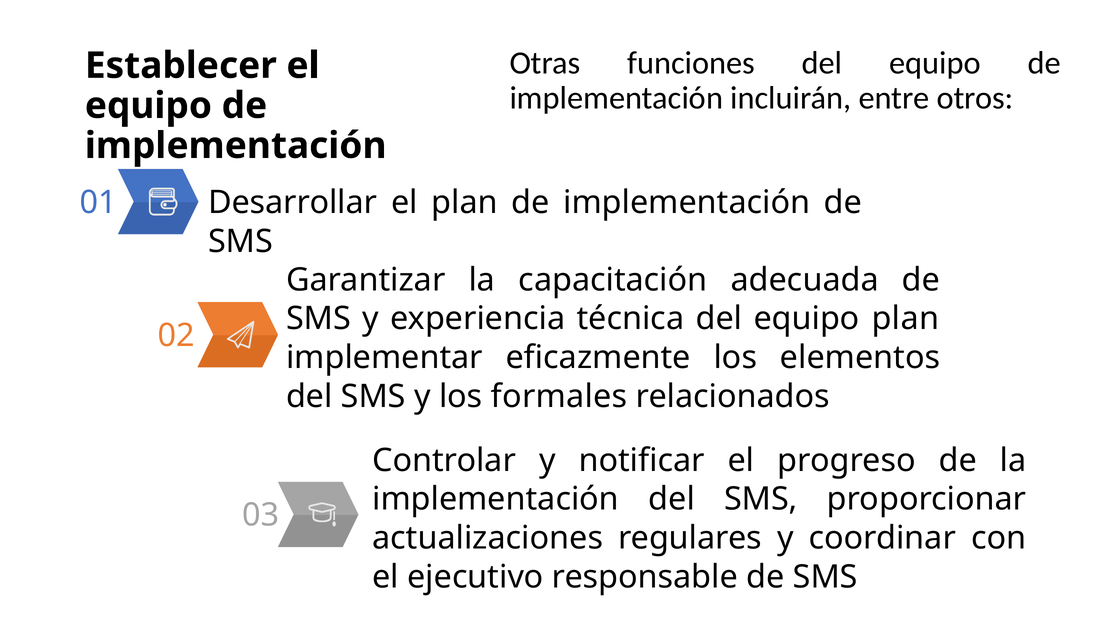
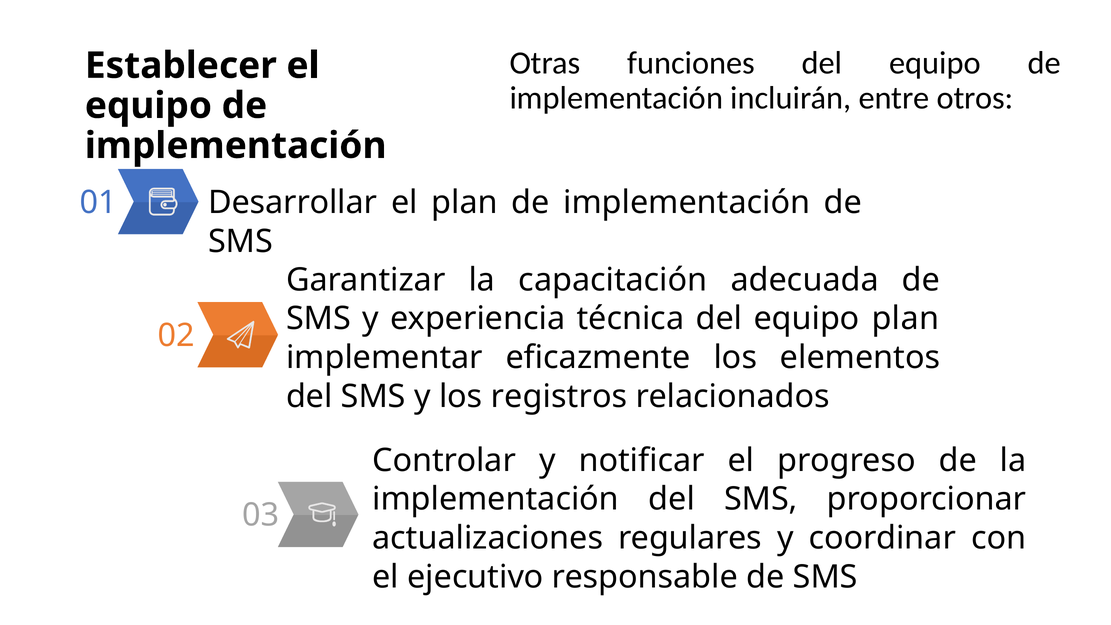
formales: formales -> registros (559, 397)
